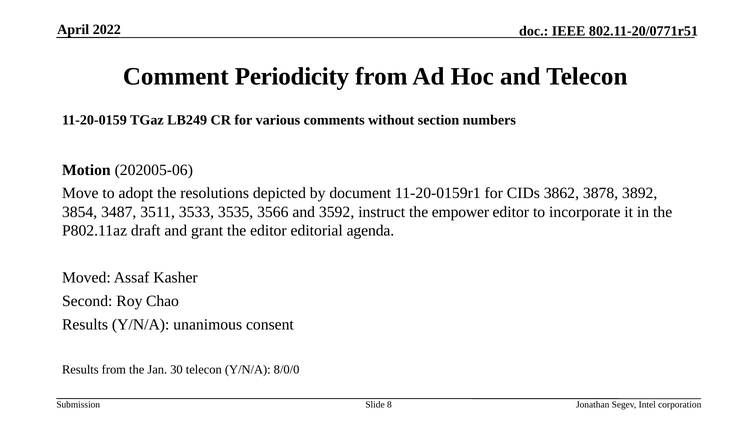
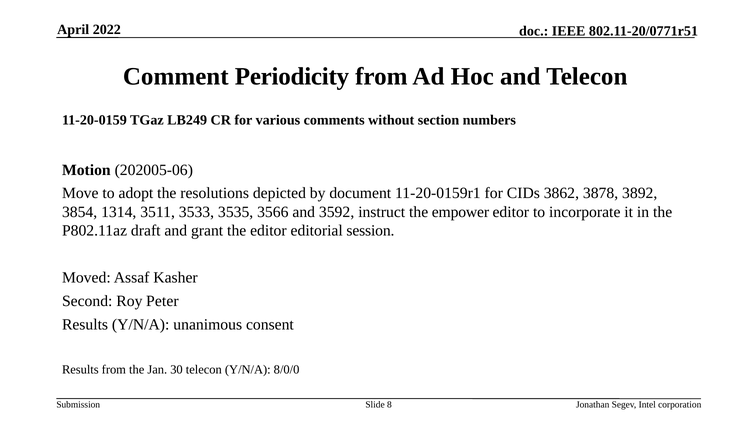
3487: 3487 -> 1314 (119, 212)
agenda: agenda -> session (370, 231)
Chao: Chao -> Peter (162, 302)
